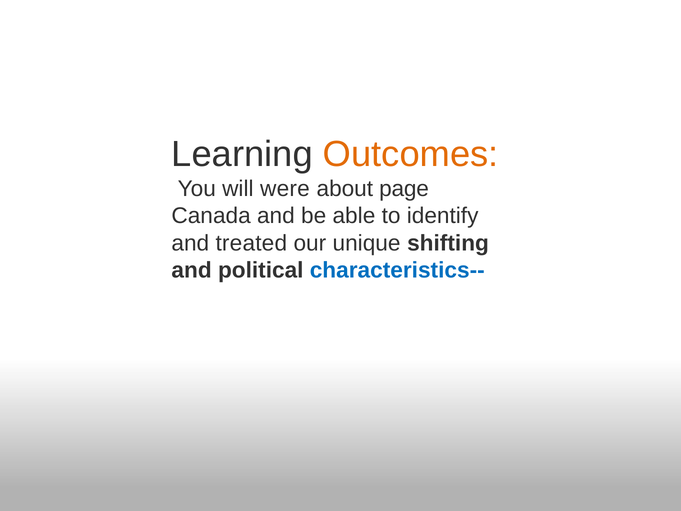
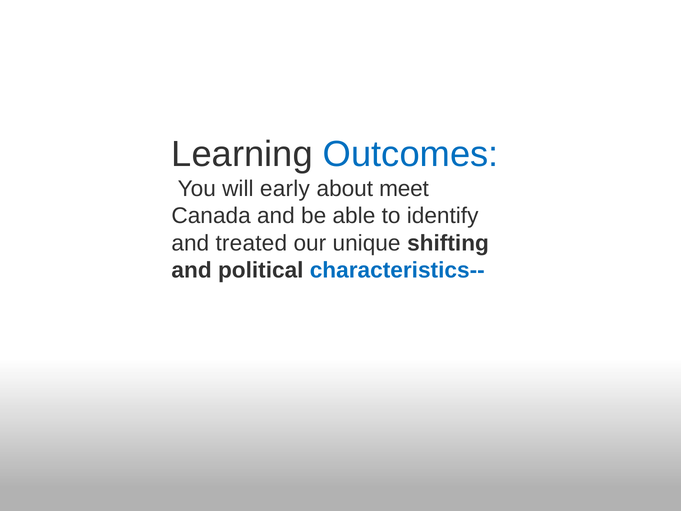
Outcomes colour: orange -> blue (411, 154)
were: were -> early (285, 189)
page: page -> meet (404, 189)
